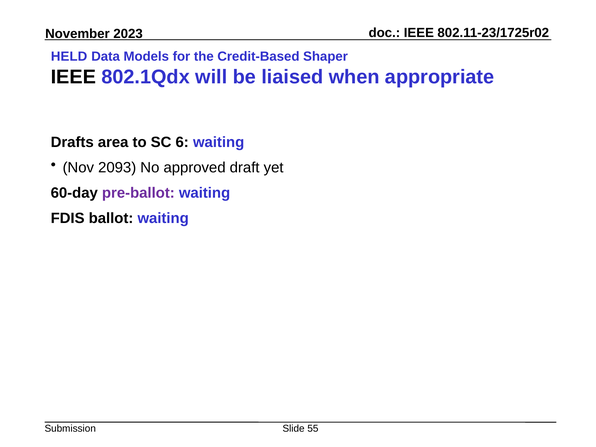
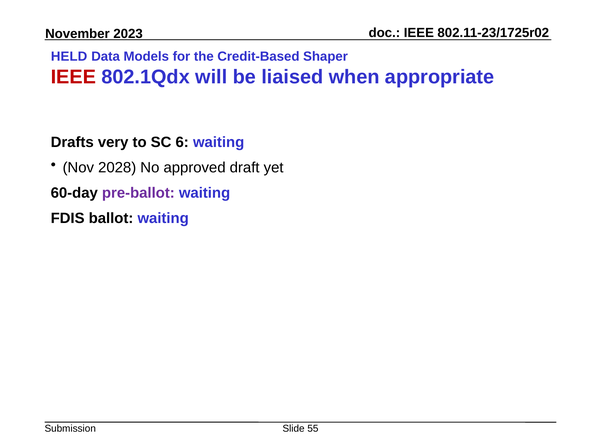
IEEE colour: black -> red (73, 77)
area: area -> very (113, 142)
2093: 2093 -> 2028 (117, 167)
